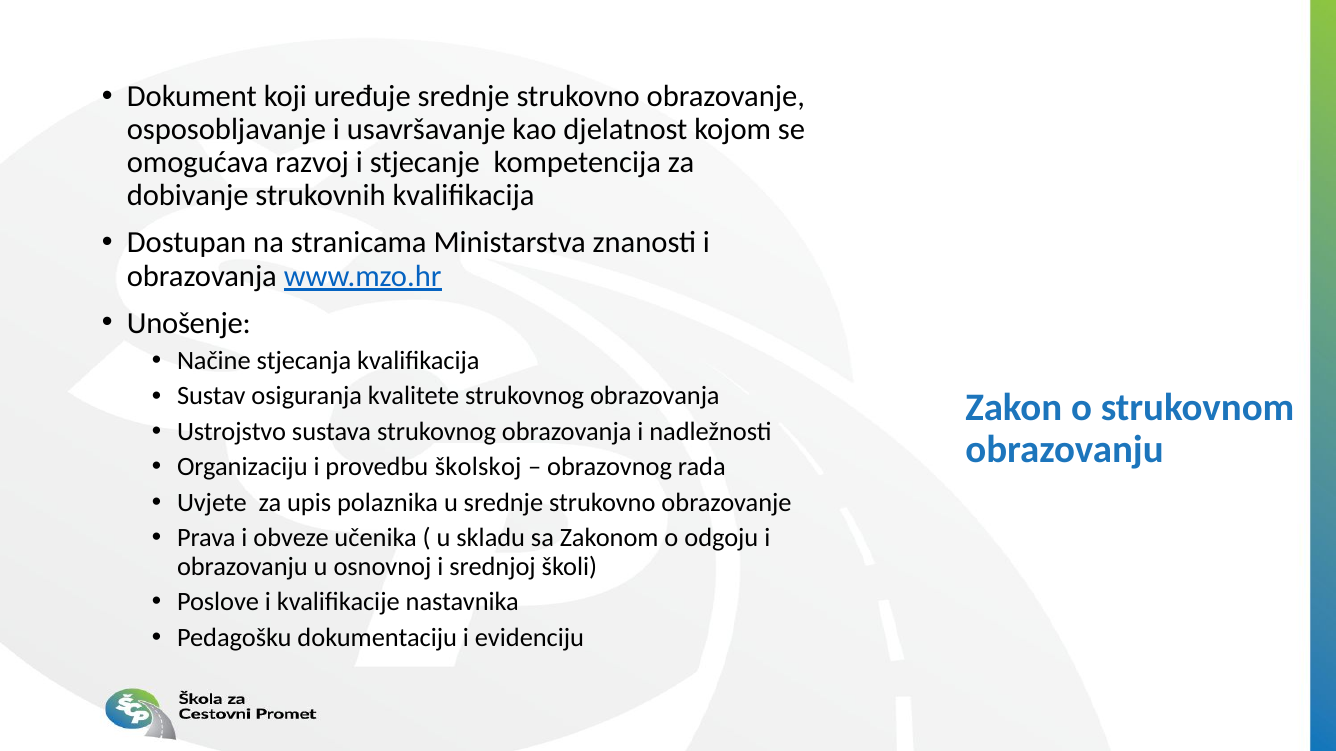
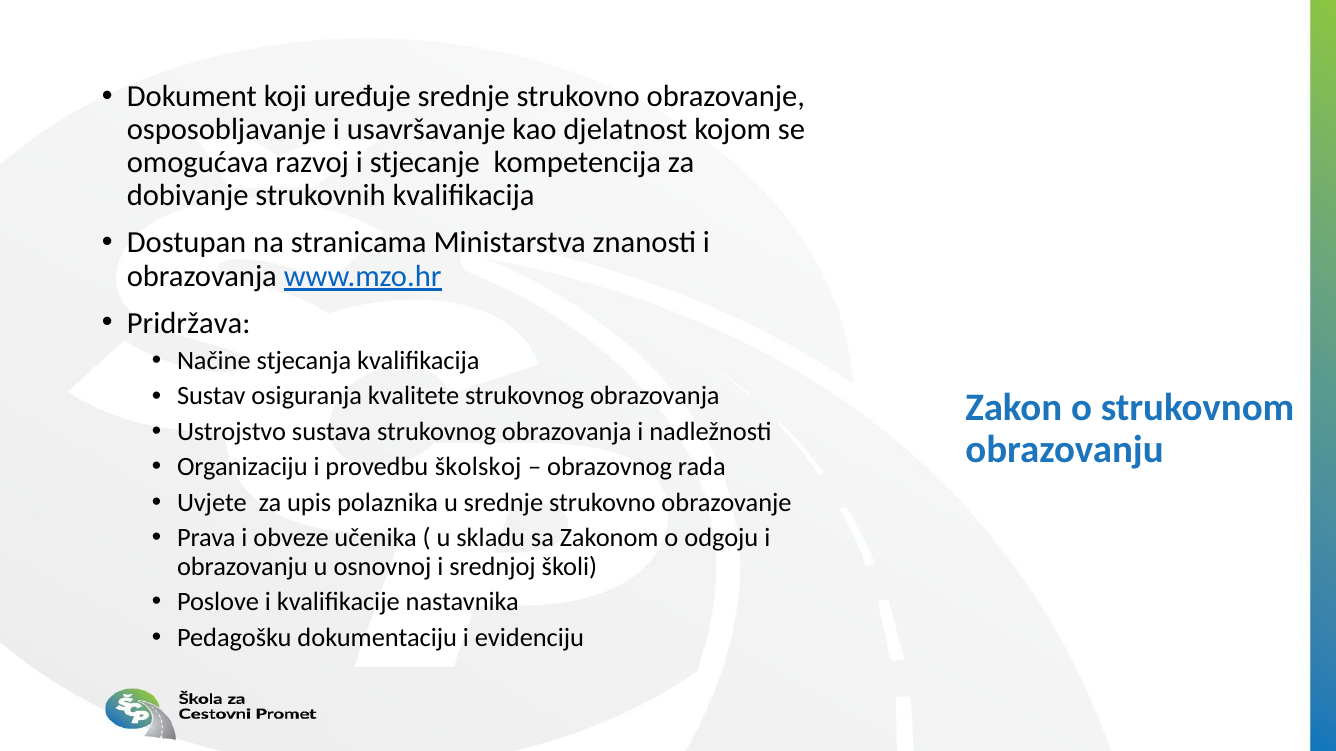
Unošenje: Unošenje -> Pridržava (189, 323)
